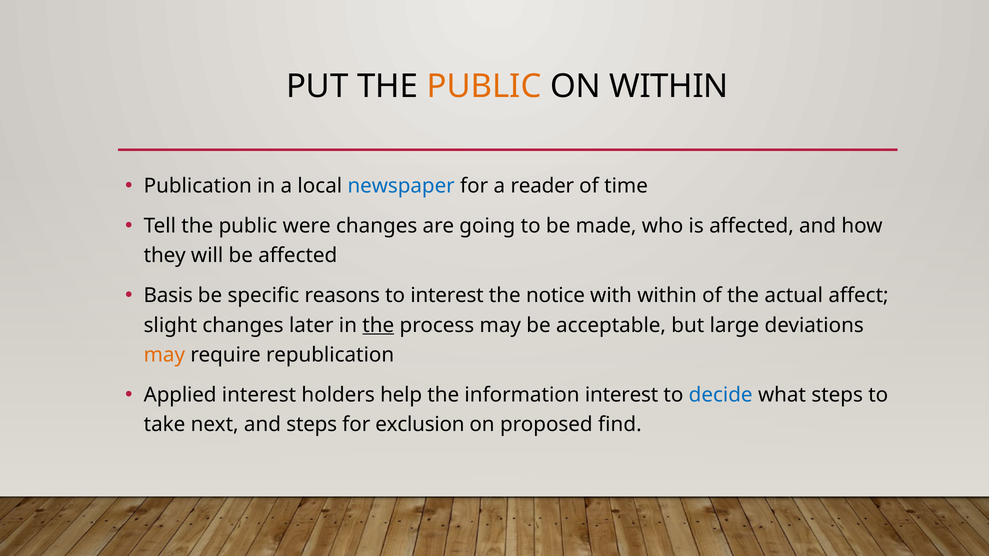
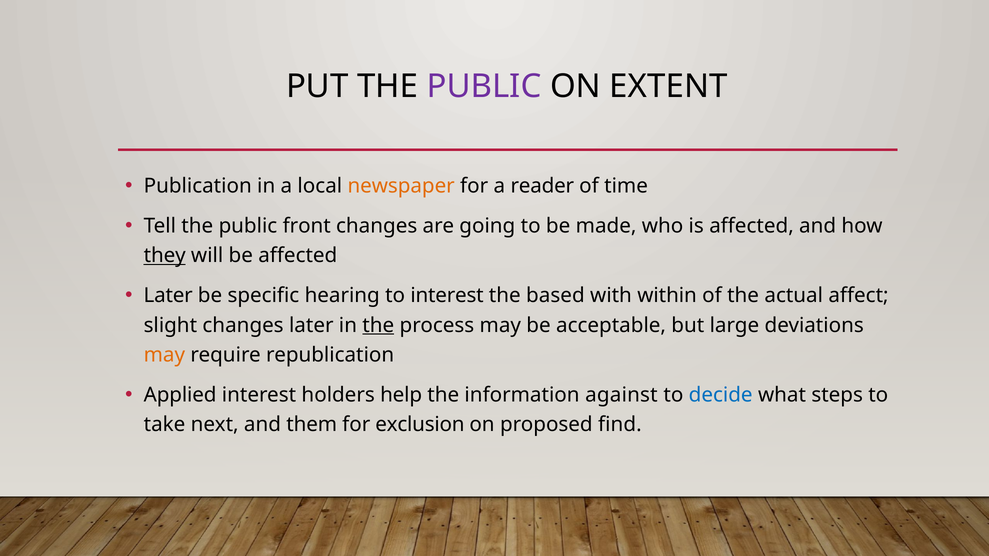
PUBLIC colour: orange -> purple (484, 87)
ON WITHIN: WITHIN -> EXTENT (669, 87)
newspaper colour: blue -> orange (401, 186)
were: were -> front (307, 226)
they underline: none -> present (165, 256)
Basis: Basis -> Later (168, 296)
reasons: reasons -> hearing (342, 296)
notice: notice -> based (555, 296)
information interest: interest -> against (621, 395)
and steps: steps -> them (312, 425)
